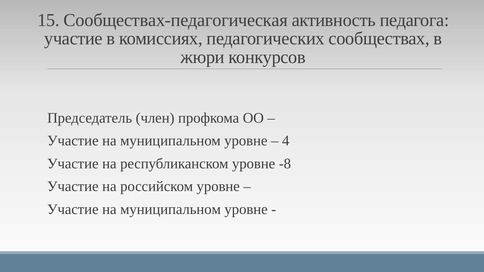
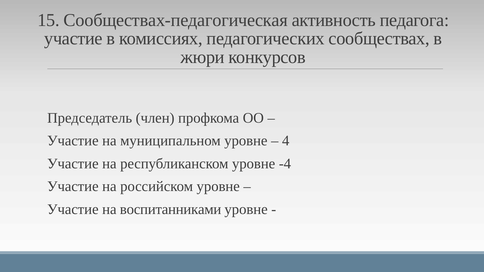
-8: -8 -> -4 (285, 164)
муниципальном: муниципальном -> воспитанниками (171, 209)
